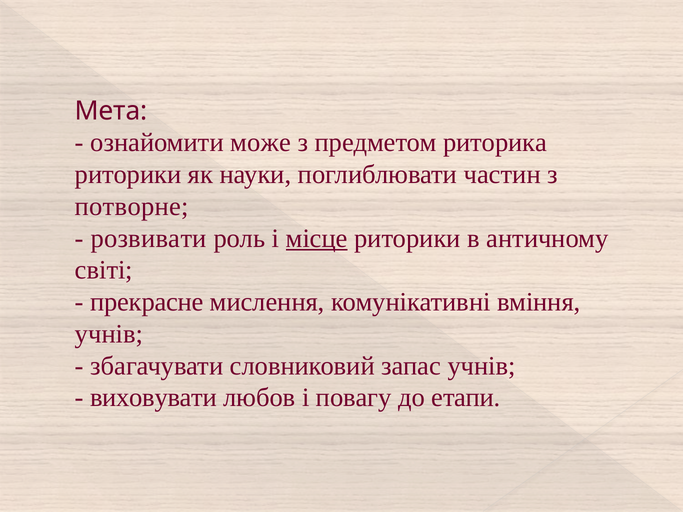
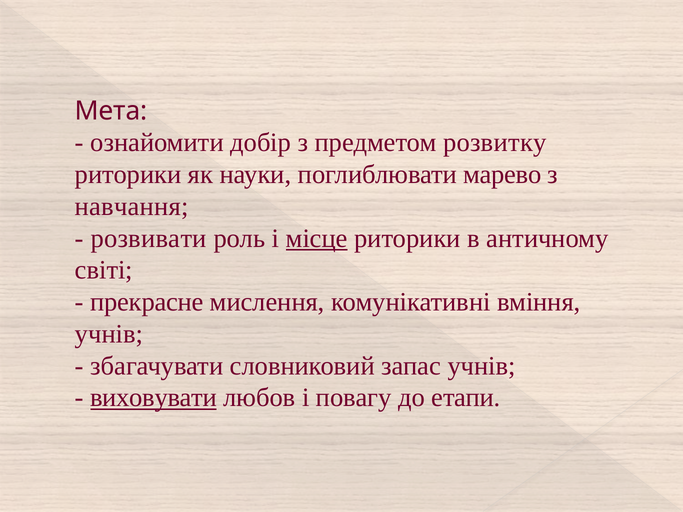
може: може -> добір (261, 143)
риторика: риторика -> розвитку (495, 143)
частин: частин -> марево (502, 175)
потворне: потворне -> навчання (132, 207)
виховувати underline: none -> present (154, 398)
